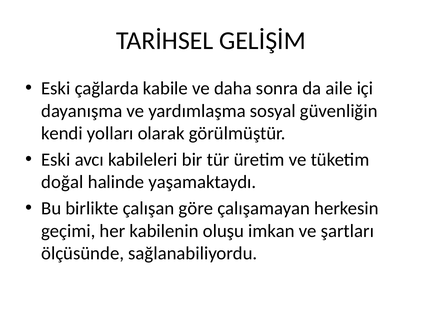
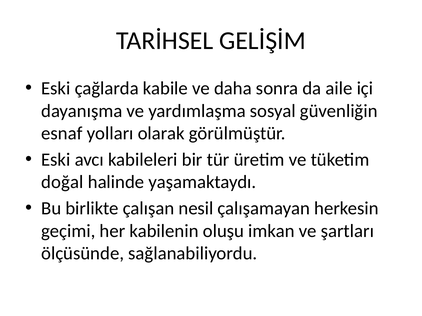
kendi: kendi -> esnaf (62, 134)
göre: göre -> nesil (196, 209)
